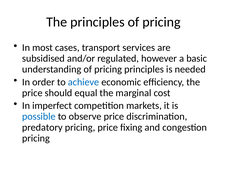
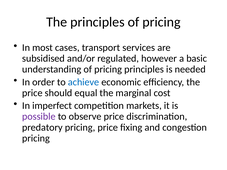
possible colour: blue -> purple (39, 117)
